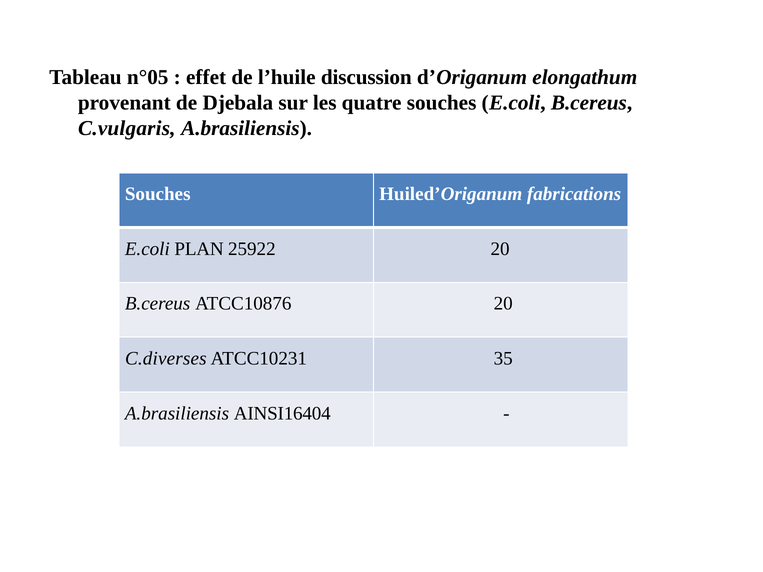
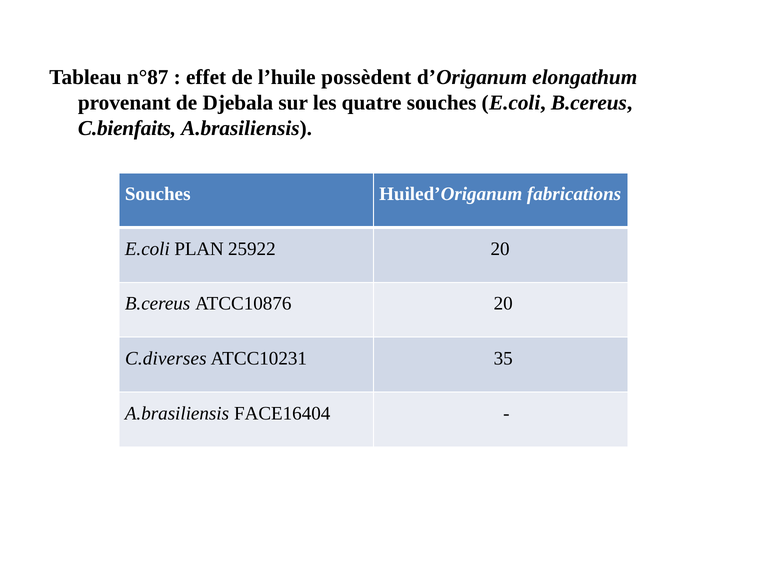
n°05: n°05 -> n°87 (148, 78)
discussion: discussion -> possèdent (366, 78)
C.vulgaris: C.vulgaris -> C.bienfaits (127, 128)
AINSI16404: AINSI16404 -> FACE16404 (282, 413)
